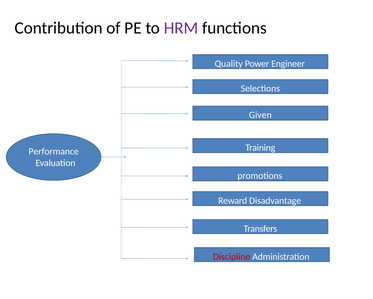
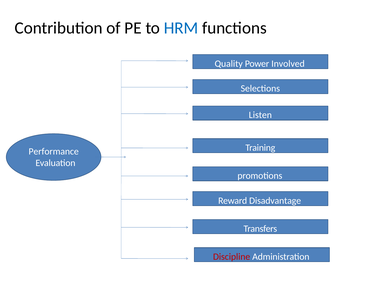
HRM colour: purple -> blue (181, 28)
Engineer: Engineer -> Involved (288, 64)
Given: Given -> Listen (260, 115)
